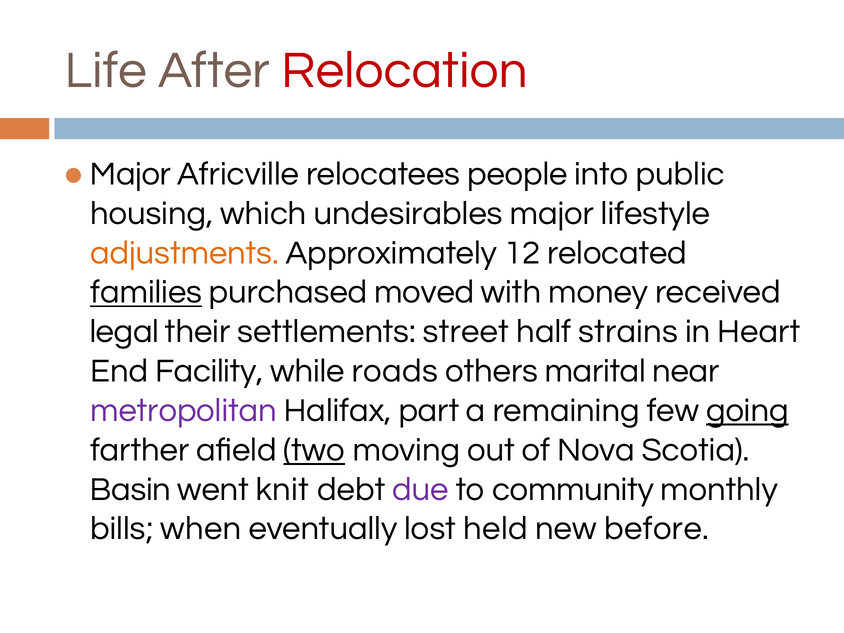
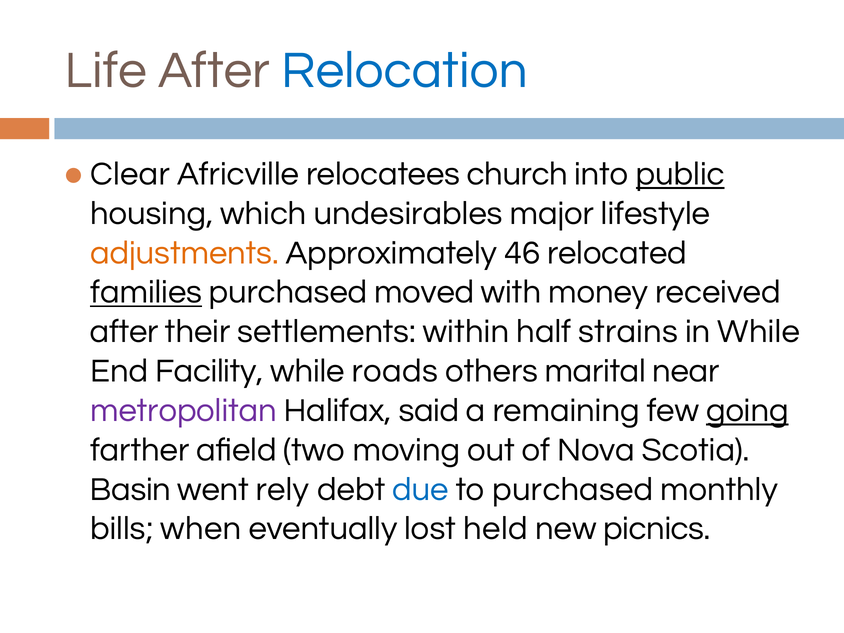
Relocation colour: red -> blue (405, 70)
Major: Major -> Clear (130, 174)
people: people -> church (517, 174)
public underline: none -> present (680, 174)
12: 12 -> 46 (522, 253)
legal: legal -> after (124, 332)
street: street -> within (466, 332)
in Heart: Heart -> While (759, 332)
part: part -> said (429, 410)
two underline: present -> none (314, 450)
knit: knit -> rely (282, 489)
due colour: purple -> blue (420, 489)
to community: community -> purchased (573, 489)
before: before -> picnics (657, 529)
